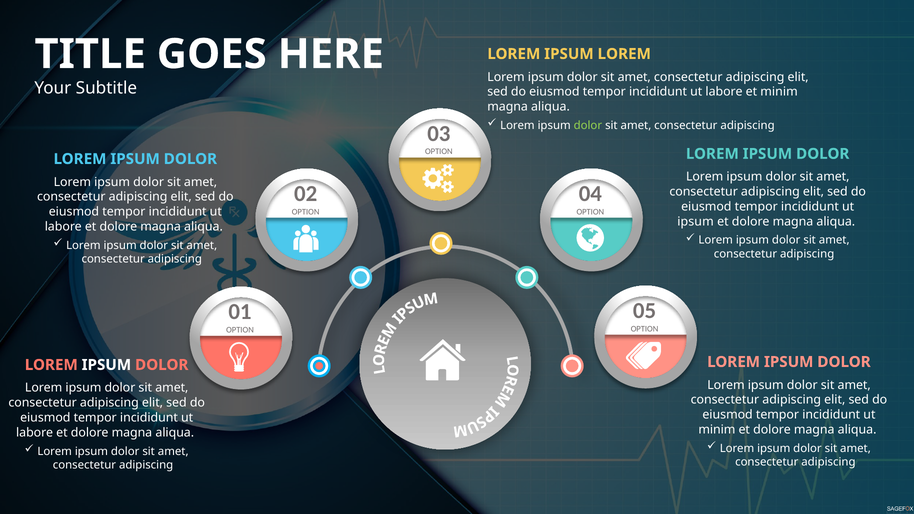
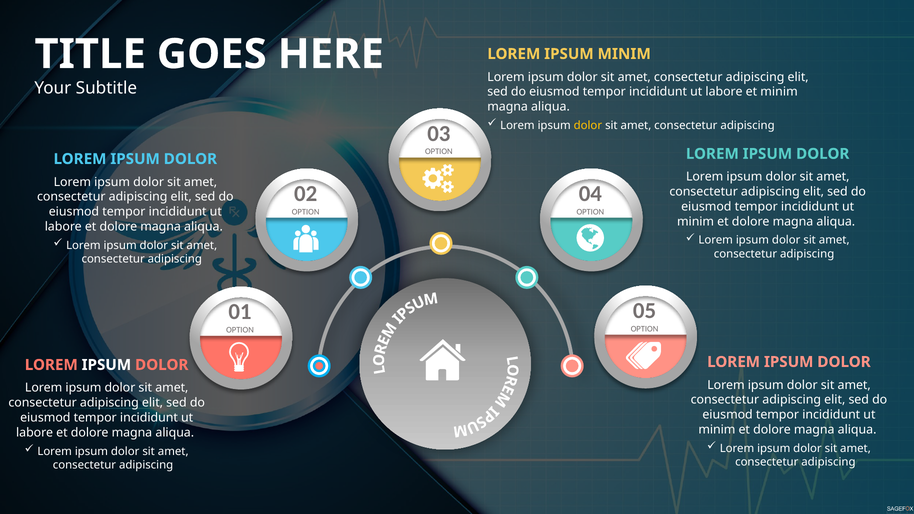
IPSUM LOREM: LOREM -> MINIM (624, 54)
dolor colour: light green -> yellow (588, 126)
ipsum: ipsum -> minim (696, 222)
